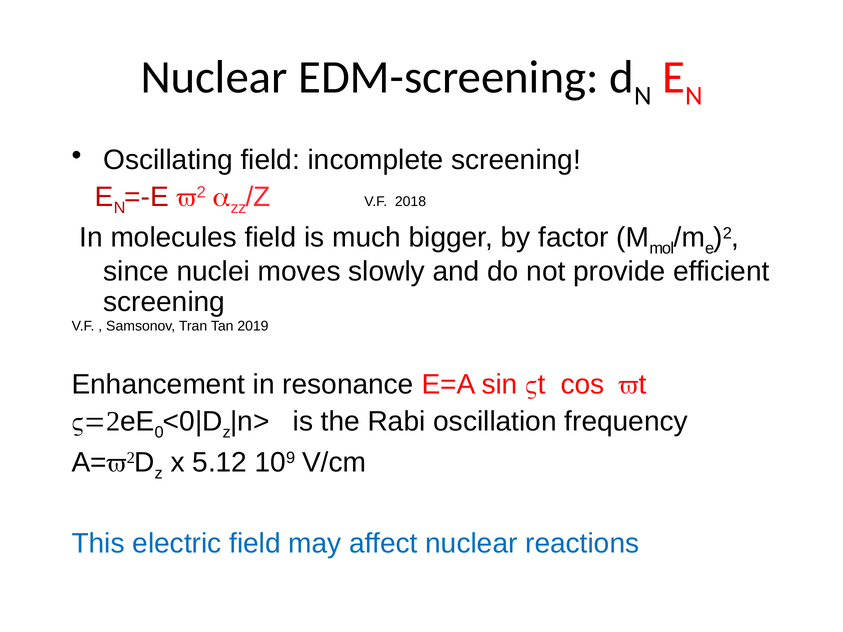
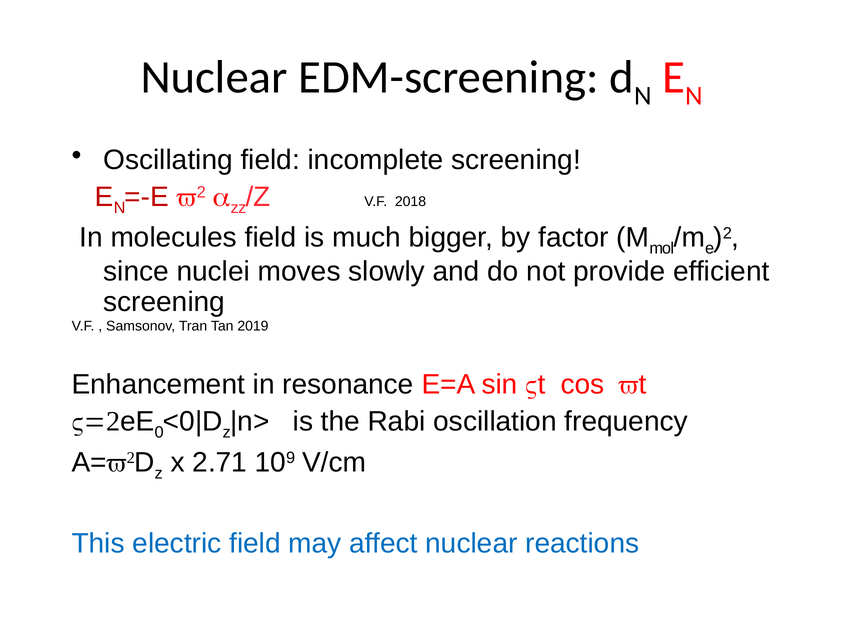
5.12: 5.12 -> 2.71 (220, 462)
